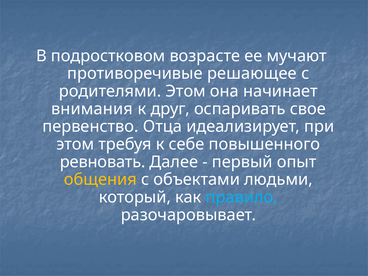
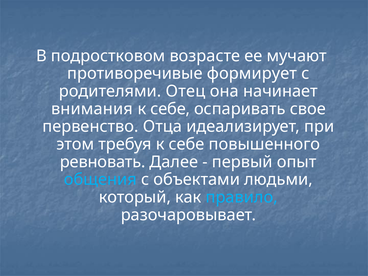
решающее: решающее -> формирует (252, 74)
родителями Этом: Этом -> Отец (186, 91)
друг: друг -> себе (170, 109)
общения colour: yellow -> light blue (100, 180)
